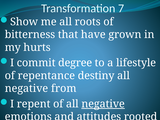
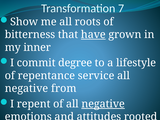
have underline: none -> present (93, 35)
hurts: hurts -> inner (37, 47)
destiny: destiny -> service (96, 76)
